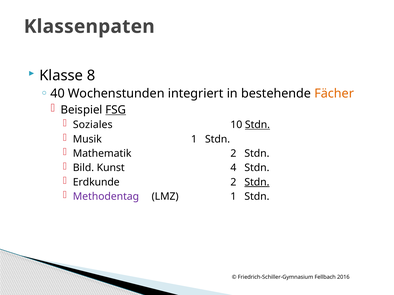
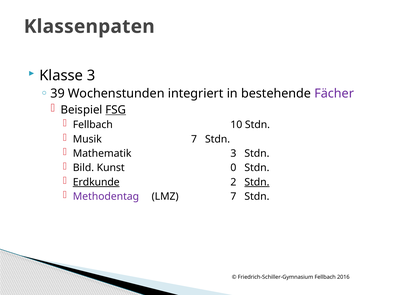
Klasse 8: 8 -> 3 (91, 76)
40: 40 -> 39 (58, 94)
Fächer colour: orange -> purple (334, 94)
Soziales: Soziales -> Fellbach (93, 125)
Stdn underline: present -> none (257, 125)
Musik 1: 1 -> 7 (194, 139)
Mathematik 2: 2 -> 3 (233, 154)
4: 4 -> 0 (233, 168)
Erdkunde underline: none -> present (96, 182)
LMZ 1: 1 -> 7 (233, 197)
